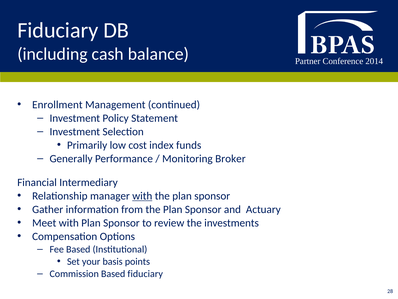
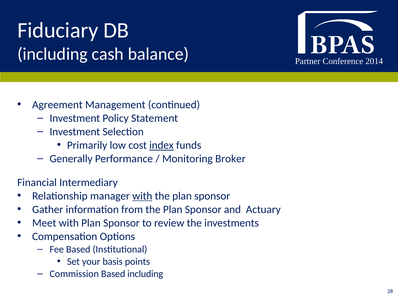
Enrollment: Enrollment -> Agreement (57, 105)
index underline: none -> present (161, 145)
Based fiduciary: fiduciary -> including (145, 273)
